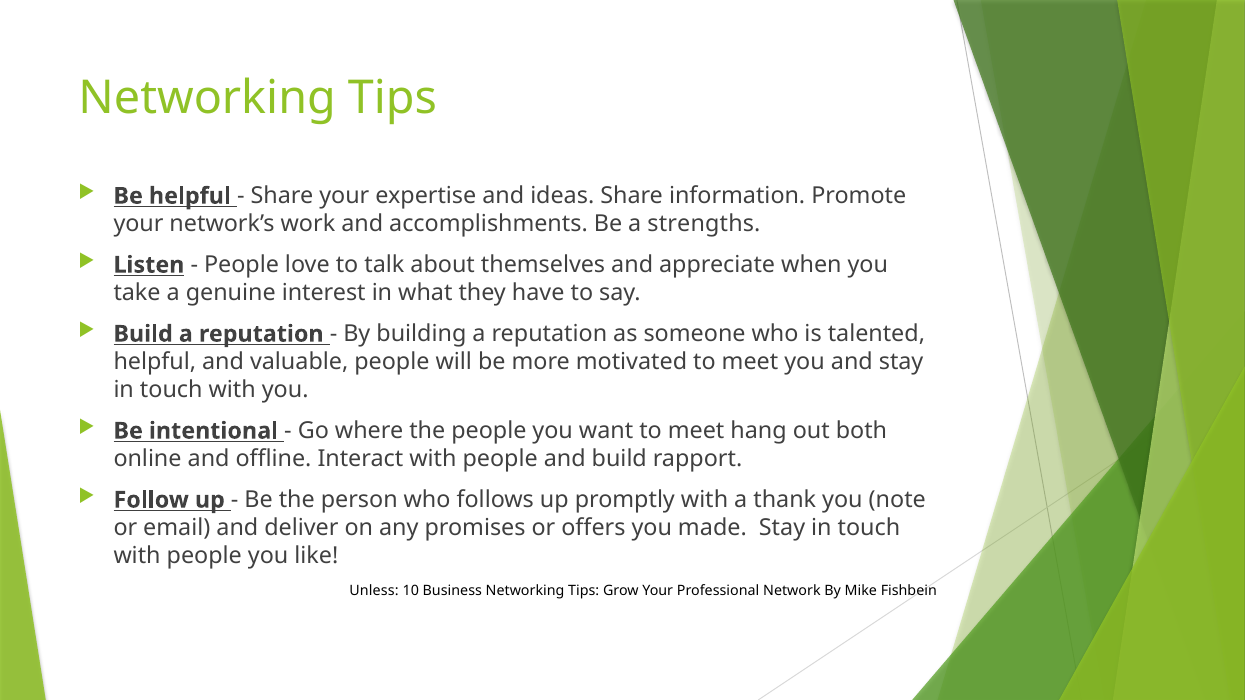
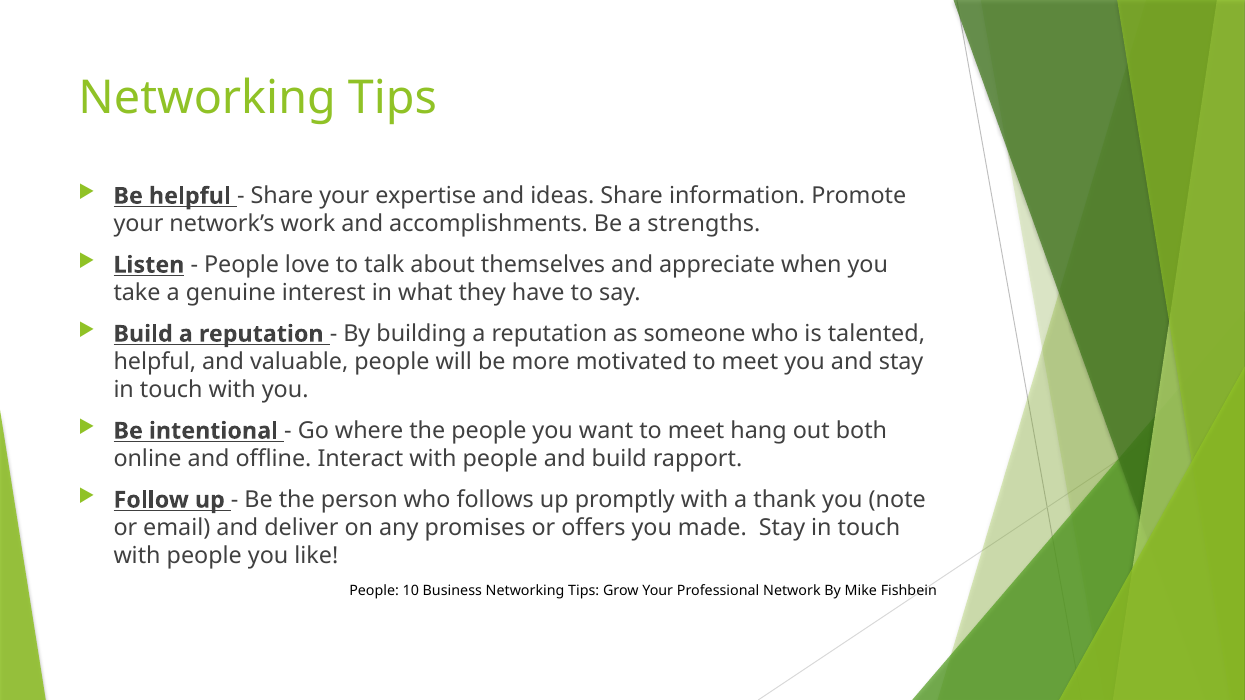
Unless: Unless -> People (374, 591)
